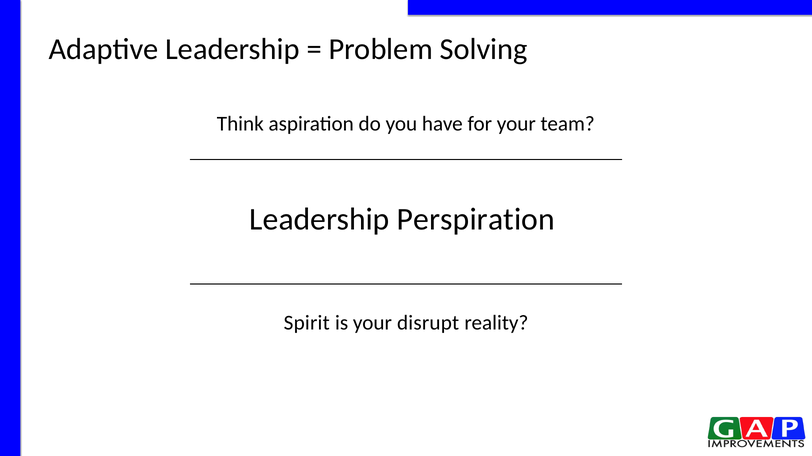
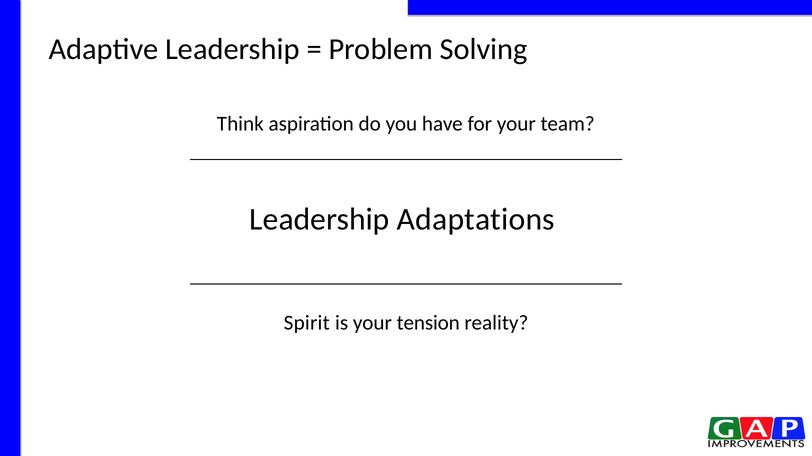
Perspiration: Perspiration -> Adaptations (476, 220)
disrupt: disrupt -> tension (428, 323)
